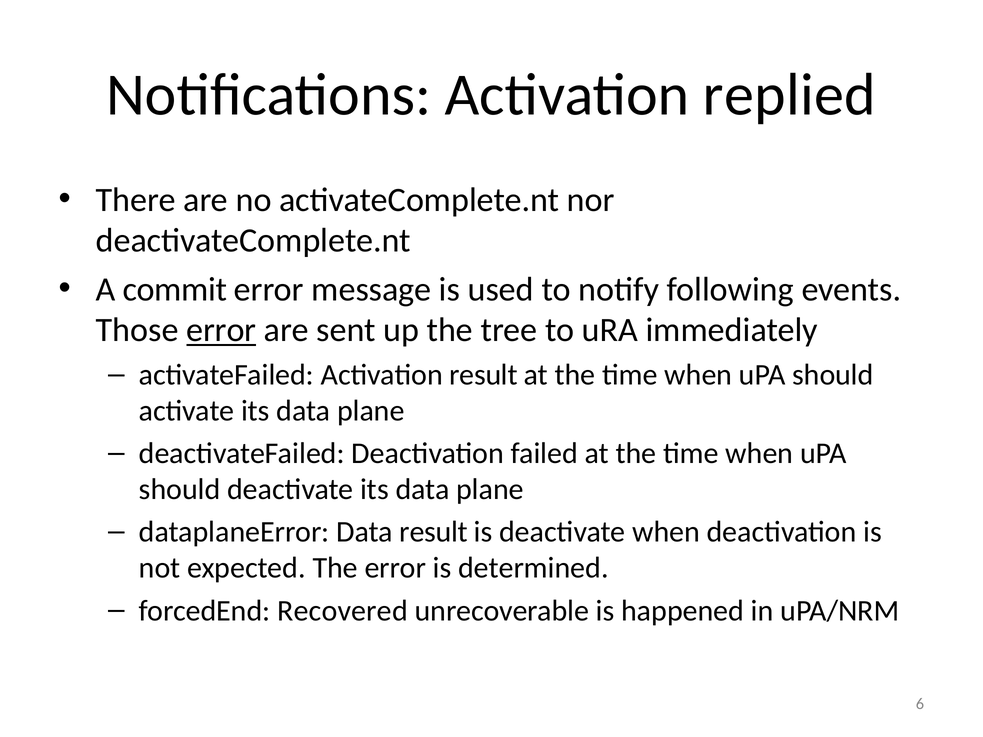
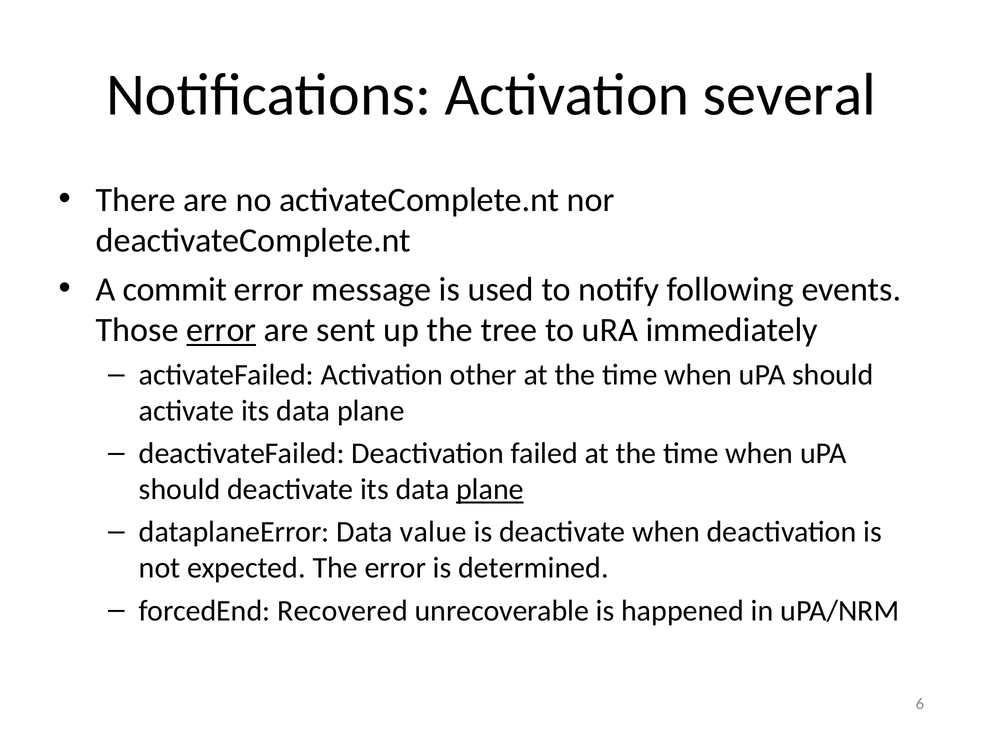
replied: replied -> several (790, 95)
Activation result: result -> other (483, 375)
plane underline: none -> present (490, 490)
Data result: result -> value (433, 532)
